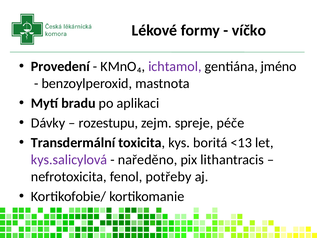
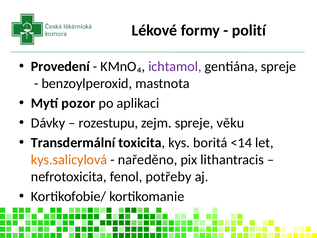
víčko: víčko -> polití (249, 30)
gentiána jméno: jméno -> spreje (279, 67)
bradu: bradu -> pozor (78, 103)
péče: péče -> věku (230, 123)
<13: <13 -> <14 (241, 143)
kys.salicylová colour: purple -> orange (69, 160)
